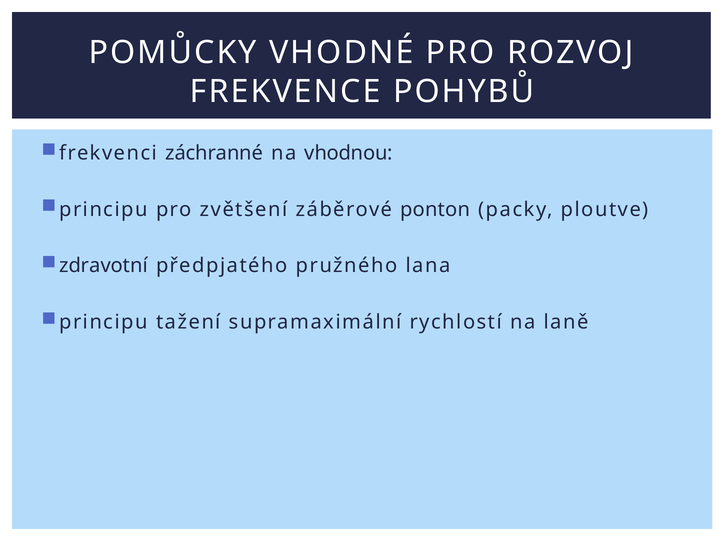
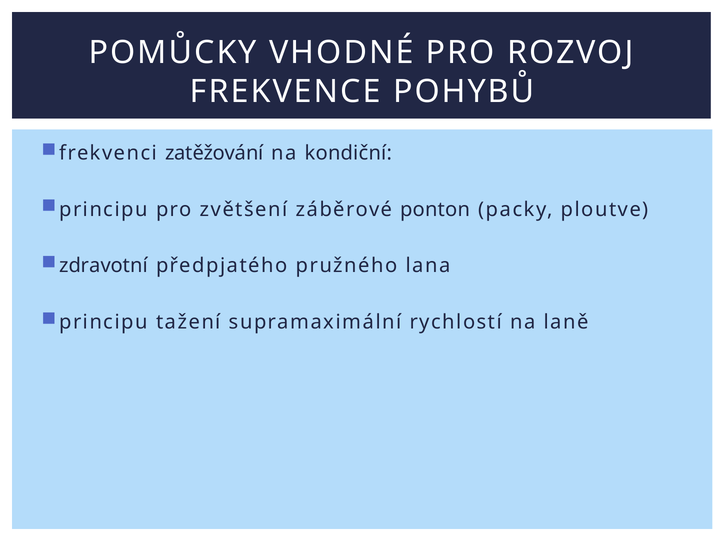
záchranné: záchranné -> zatěžování (214, 153)
vhodnou: vhodnou -> kondiční (348, 153)
